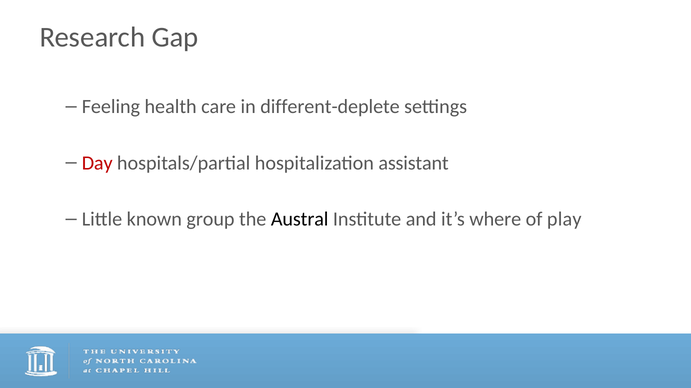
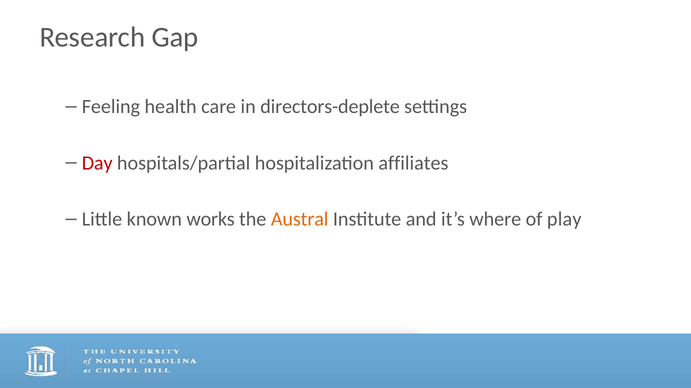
different-deplete: different-deplete -> directors-deplete (330, 107)
assistant: assistant -> affiliates (413, 163)
group: group -> works (211, 220)
Austral colour: black -> orange (300, 220)
